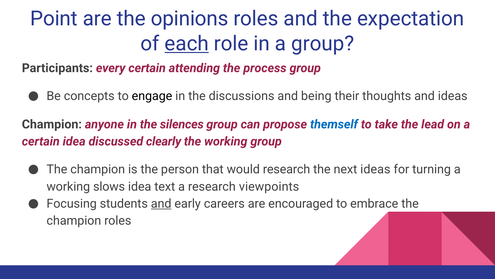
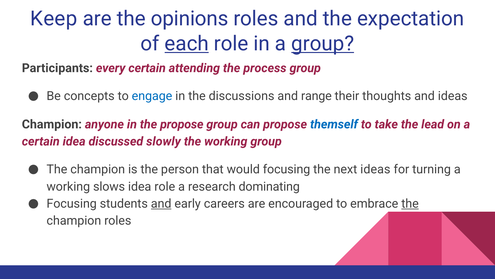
Point: Point -> Keep (54, 19)
group underline: none -> present (323, 44)
engage colour: black -> blue (152, 96)
being: being -> range (316, 96)
the silences: silences -> propose (182, 124)
clearly: clearly -> slowly (163, 141)
would research: research -> focusing (287, 169)
idea text: text -> role (165, 186)
viewpoints: viewpoints -> dominating (269, 186)
the underline: none -> present (410, 203)
